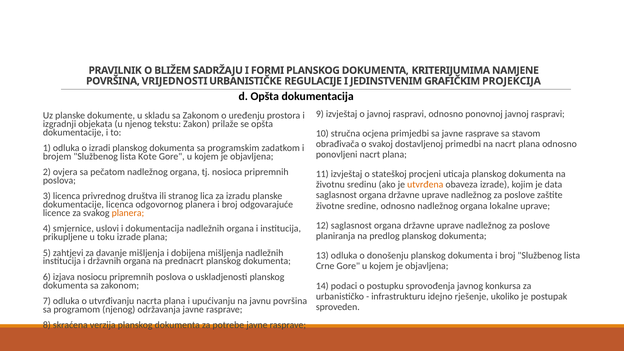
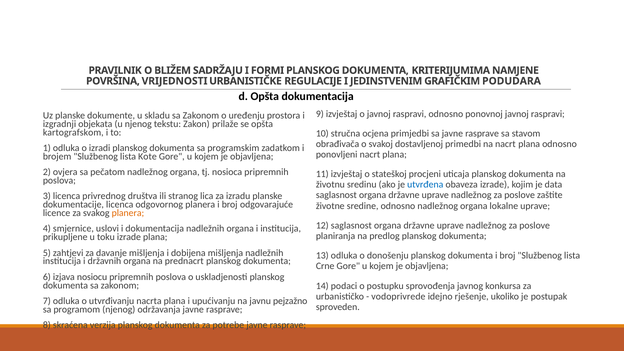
PROJEKCIJA: PROJEKCIJA -> PODUDARA (512, 81)
dokumentacije: dokumentacije -> kartografskom (73, 132)
utvrđena colour: orange -> blue (425, 185)
infrastrukturu: infrastrukturu -> vodoprivrede (398, 296)
javnu površina: površina -> pejzažno (290, 301)
